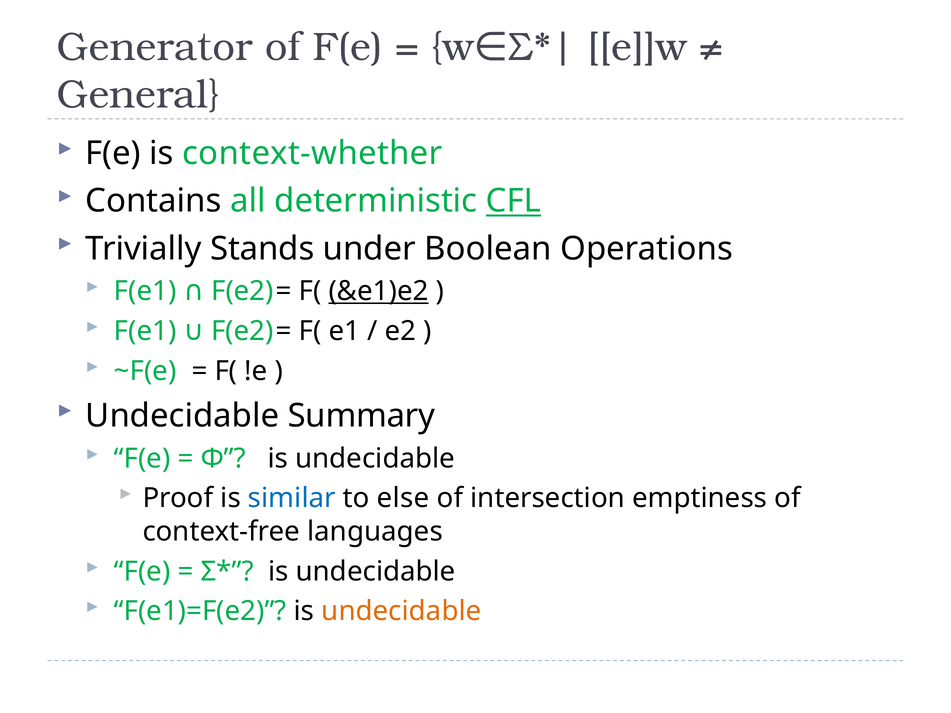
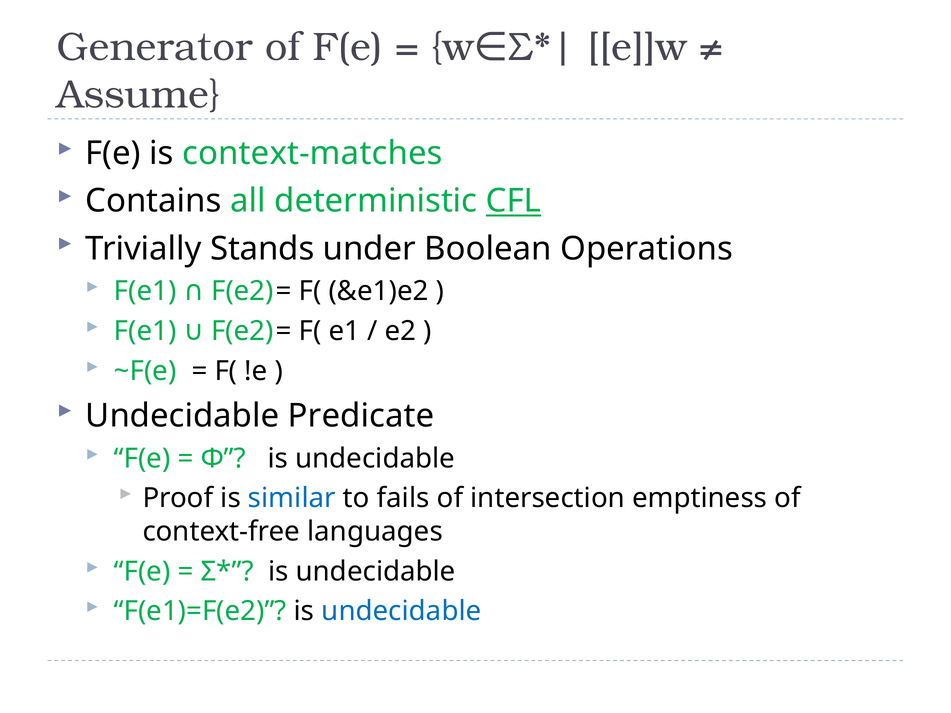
General: General -> Assume (138, 95)
context-whether: context-whether -> context-matches (312, 154)
&e1)e2 underline: present -> none (379, 291)
Summary: Summary -> Predicate (361, 416)
else: else -> fails (403, 498)
undecidable colour: orange -> blue (401, 611)
